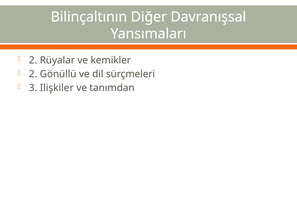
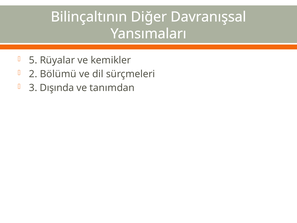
2: 2 -> 5 (33, 60)
Gönüllü: Gönüllü -> Bölümü (58, 74)
Ilişkiler: Ilişkiler -> Dışında (57, 88)
